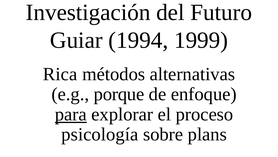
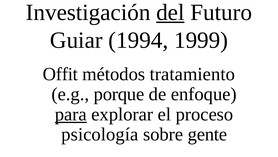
del underline: none -> present (170, 12)
Rica: Rica -> Offit (60, 74)
alternativas: alternativas -> tratamiento (192, 74)
plans: plans -> gente (207, 134)
